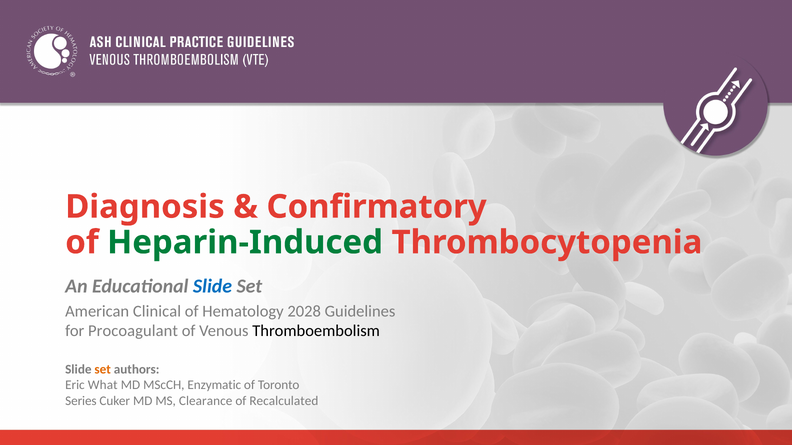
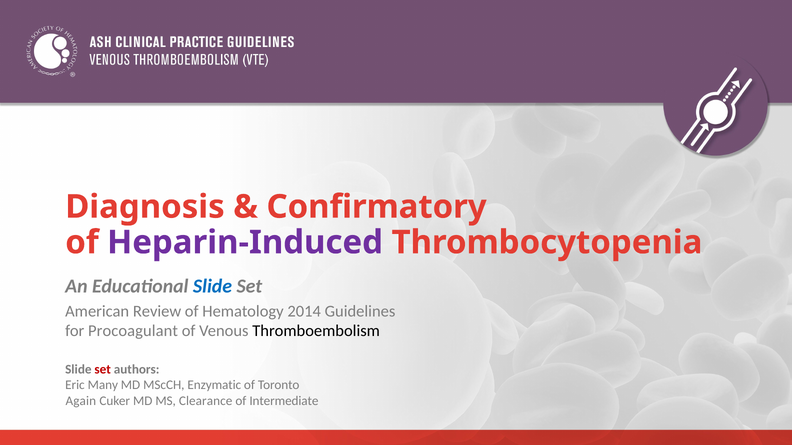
Heparin-Induced colour: green -> purple (245, 243)
Clinical: Clinical -> Review (157, 312)
2028: 2028 -> 2014 (304, 312)
set colour: orange -> red (103, 370)
What: What -> Many (103, 386)
Series: Series -> Again (81, 401)
Recalculated: Recalculated -> Intermediate (284, 401)
